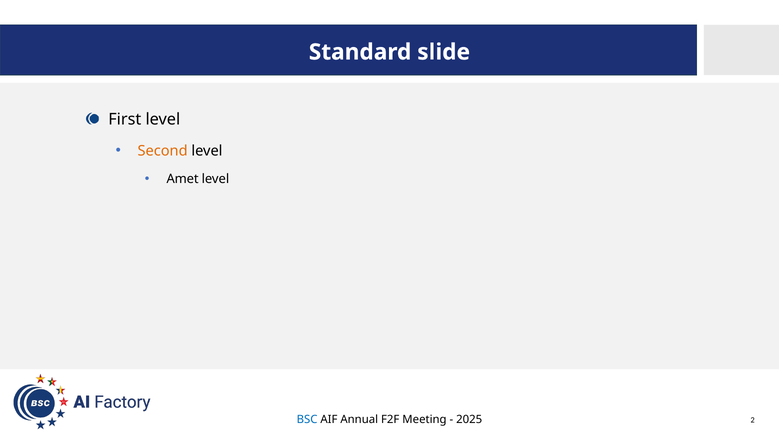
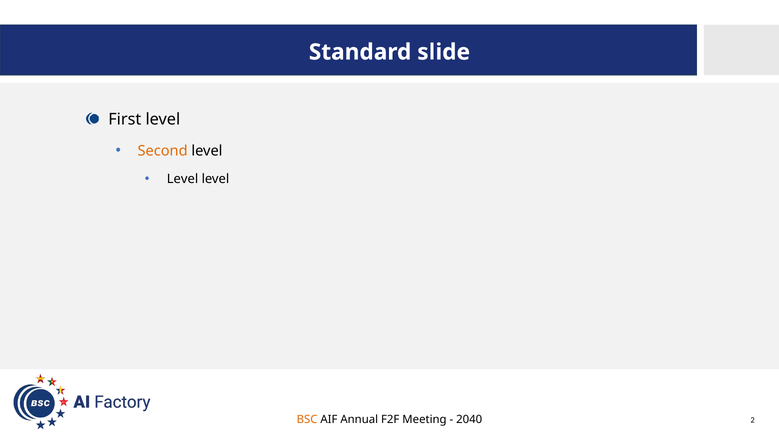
Amet: Amet -> Level (183, 179)
BSC colour: blue -> orange (307, 419)
2025: 2025 -> 2040 (469, 419)
